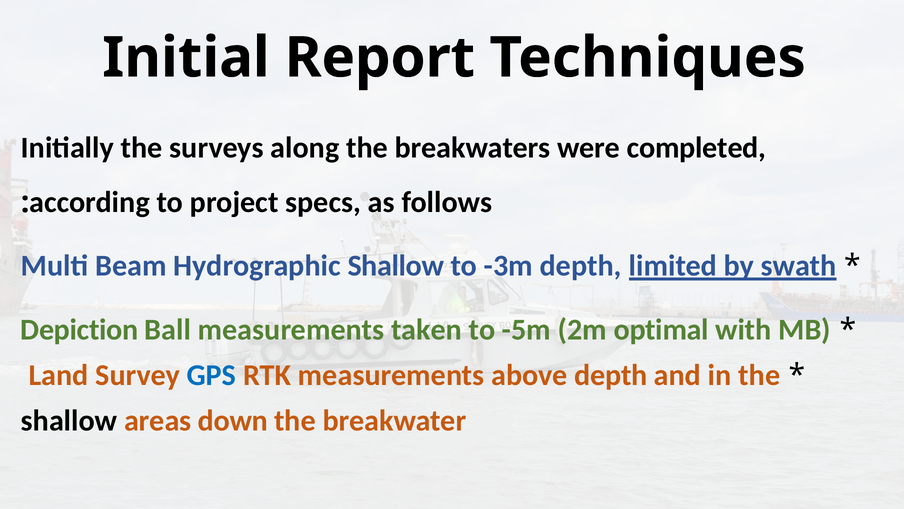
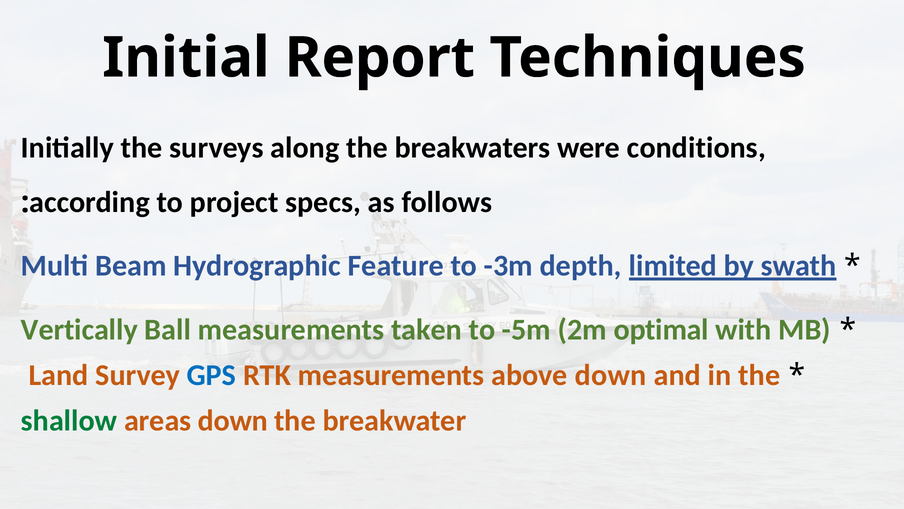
completed: completed -> conditions (696, 148)
Hydrographic Shallow: Shallow -> Feature (396, 266)
Depiction: Depiction -> Vertically (79, 329)
above depth: depth -> down (611, 375)
shallow colour: black -> green (69, 421)
